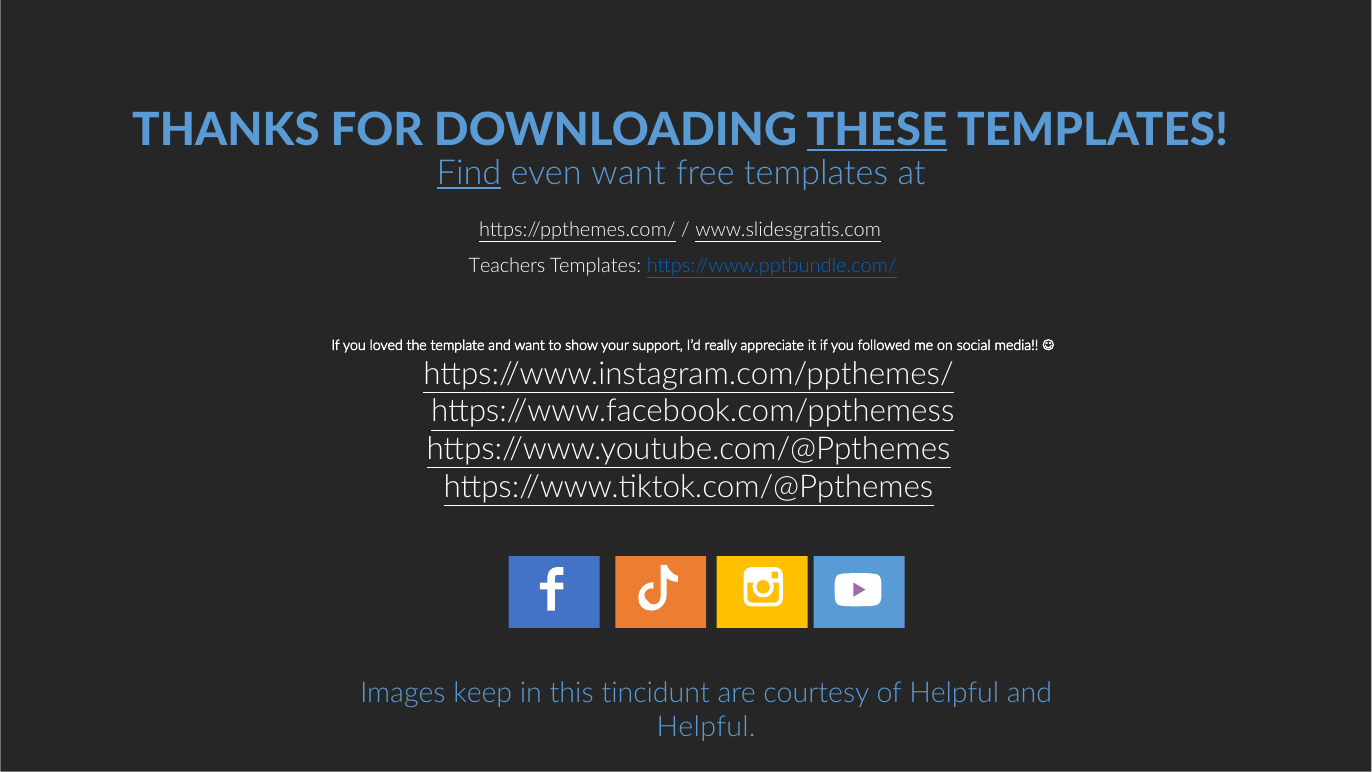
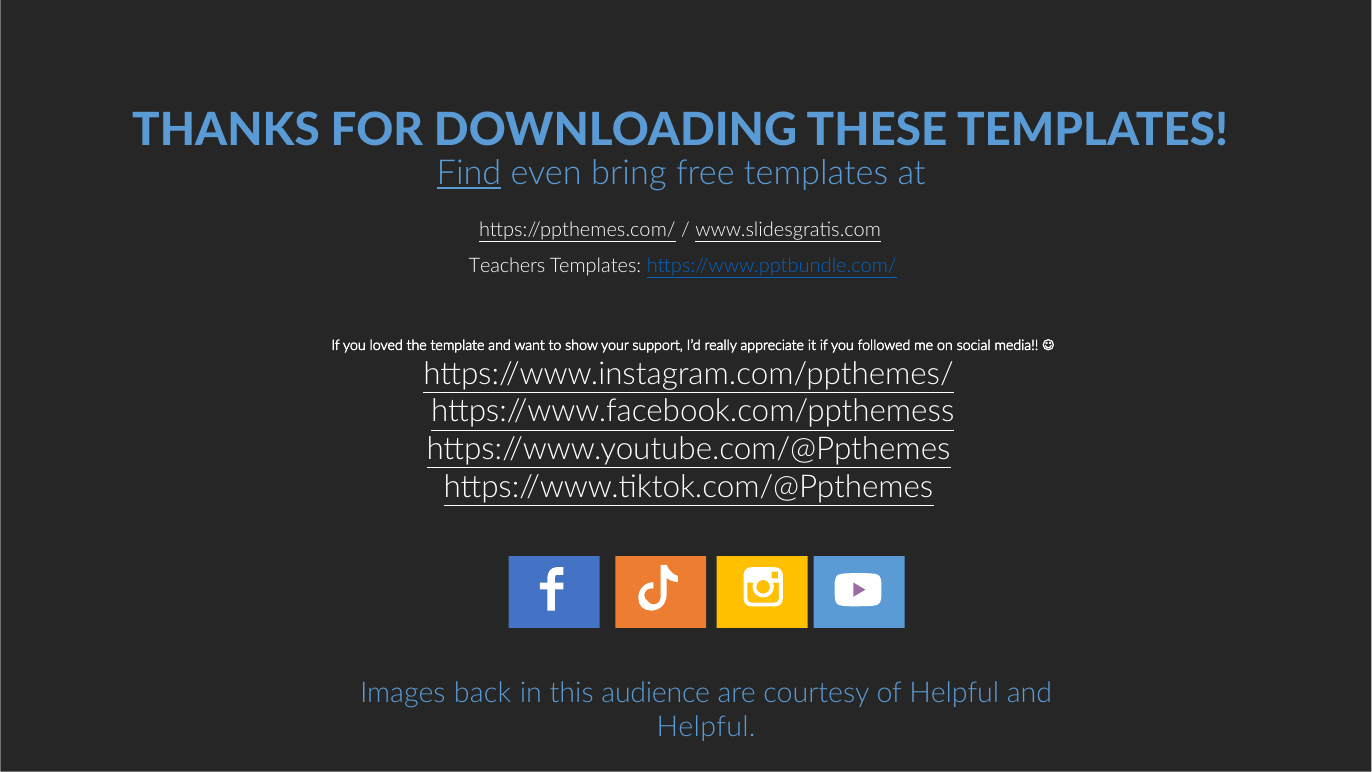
THESE underline: present -> none (877, 130)
even want: want -> bring (629, 174)
keep: keep -> back (483, 693)
tincidunt: tincidunt -> audience (656, 693)
